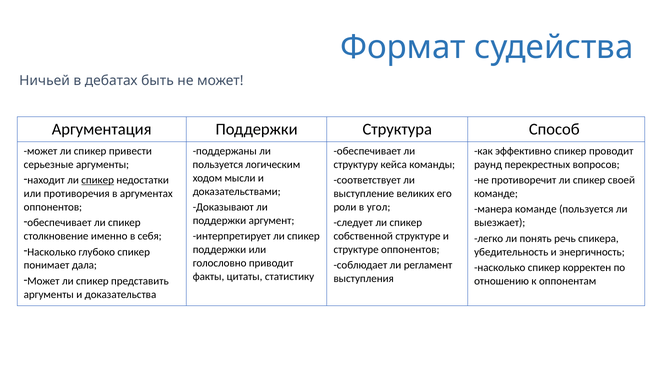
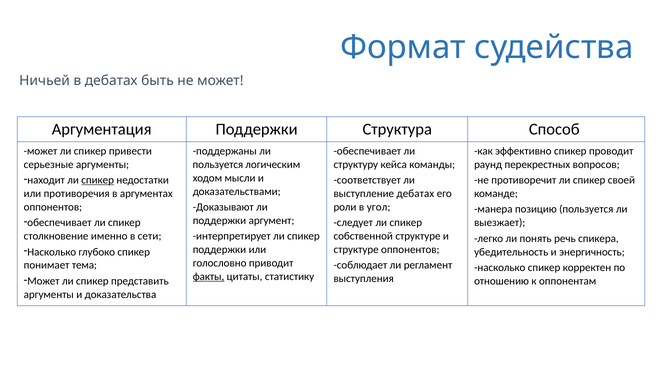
выступление великих: великих -> дебатах (415, 194)
манера команде: команде -> позицию (536, 209)
себя: себя -> сети (150, 236)
дала: дала -> тема (84, 266)
факты underline: none -> present (209, 277)
